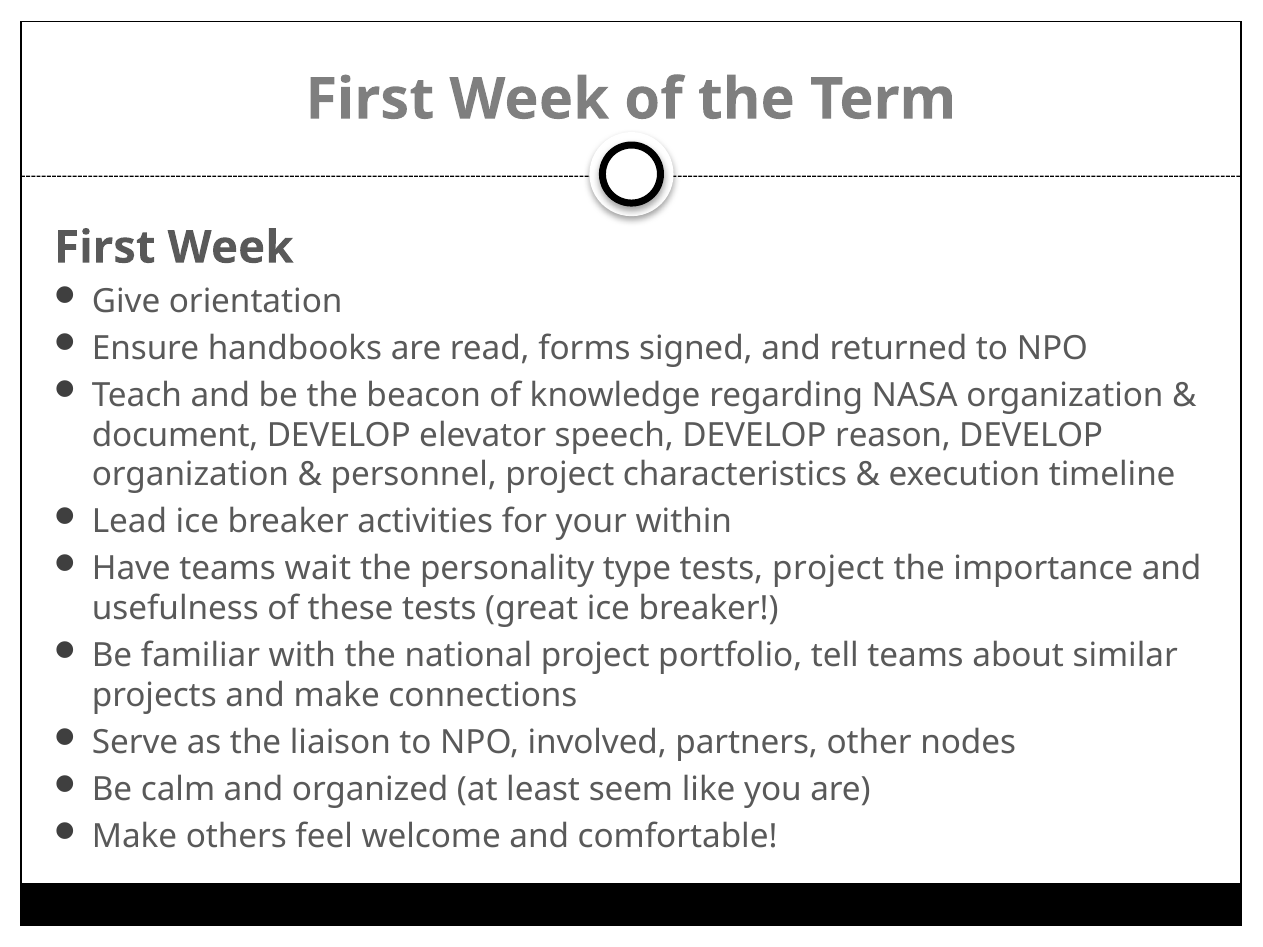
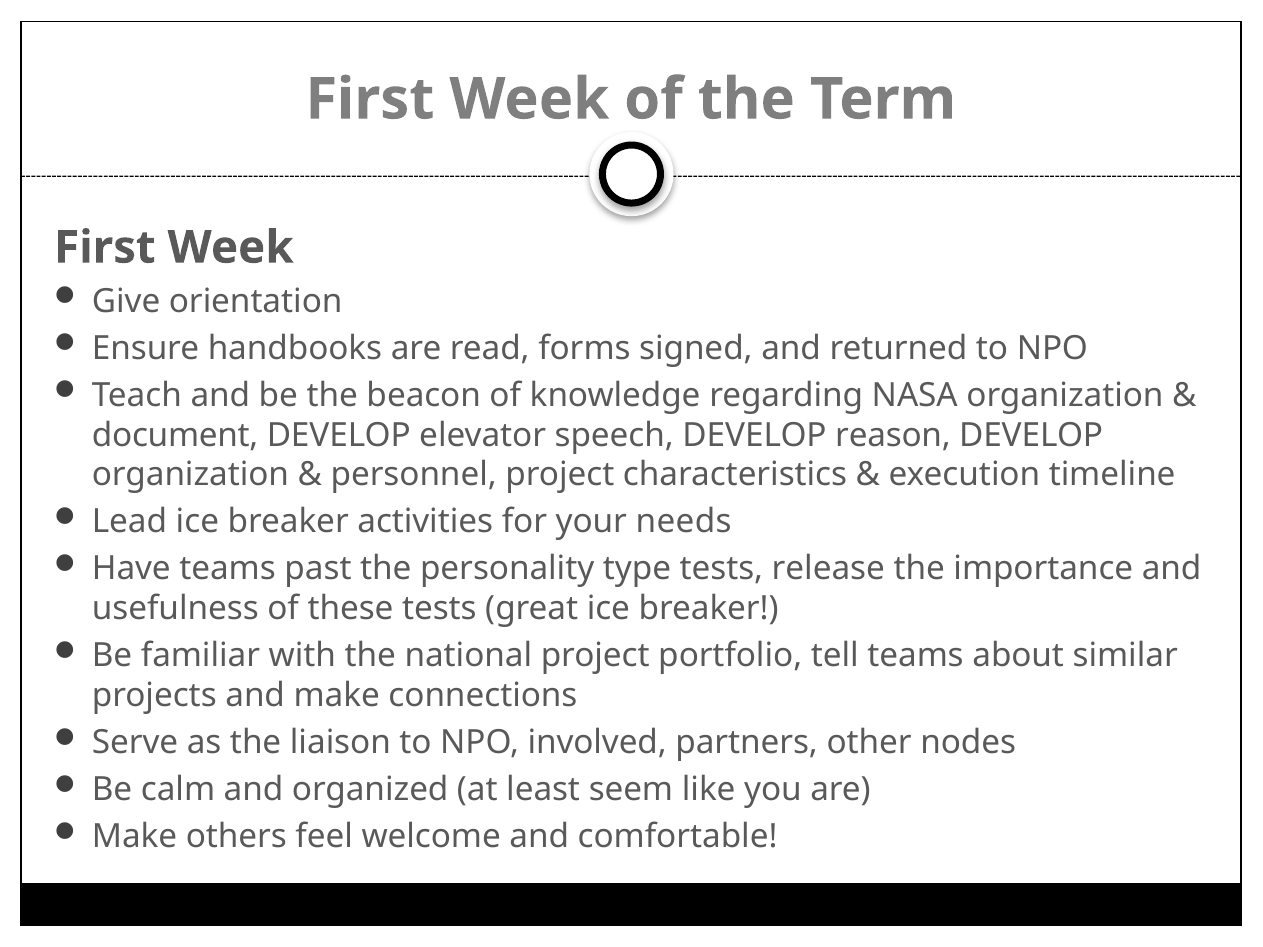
within: within -> needs (684, 522)
wait: wait -> past (318, 569)
tests project: project -> release (828, 569)
